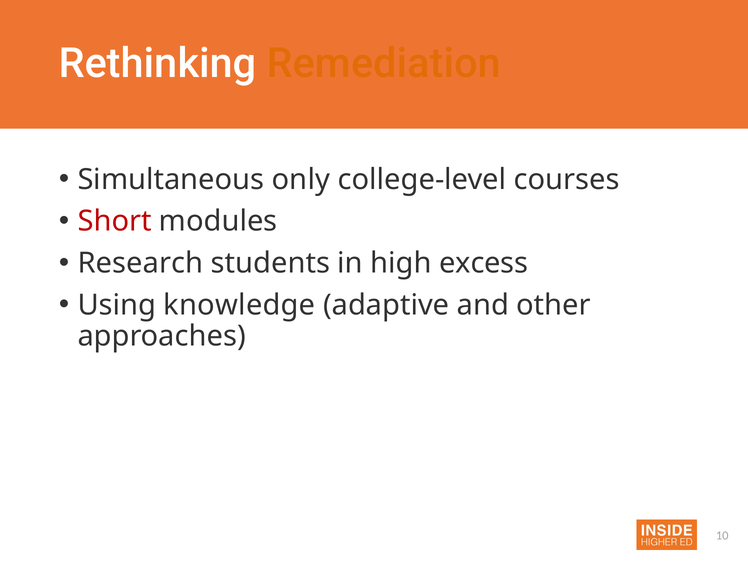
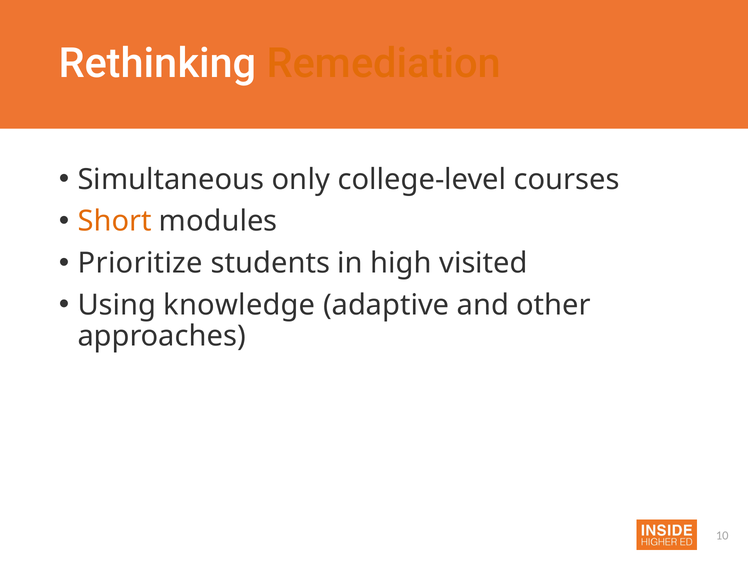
Short colour: red -> orange (115, 221)
Research: Research -> Prioritize (140, 263)
excess: excess -> visited (484, 263)
